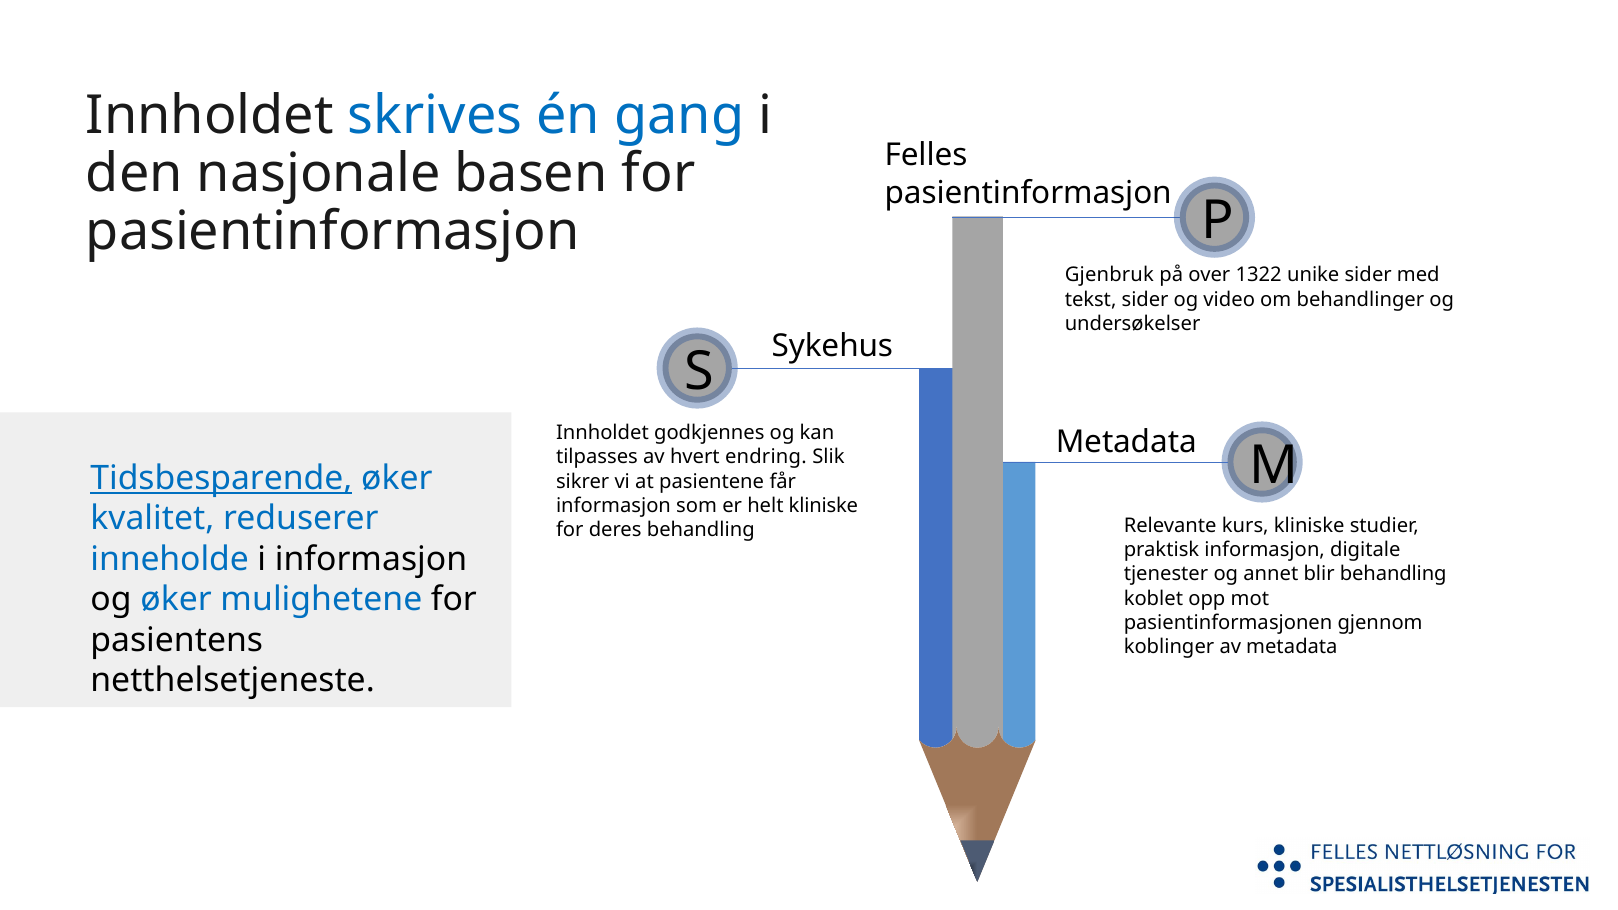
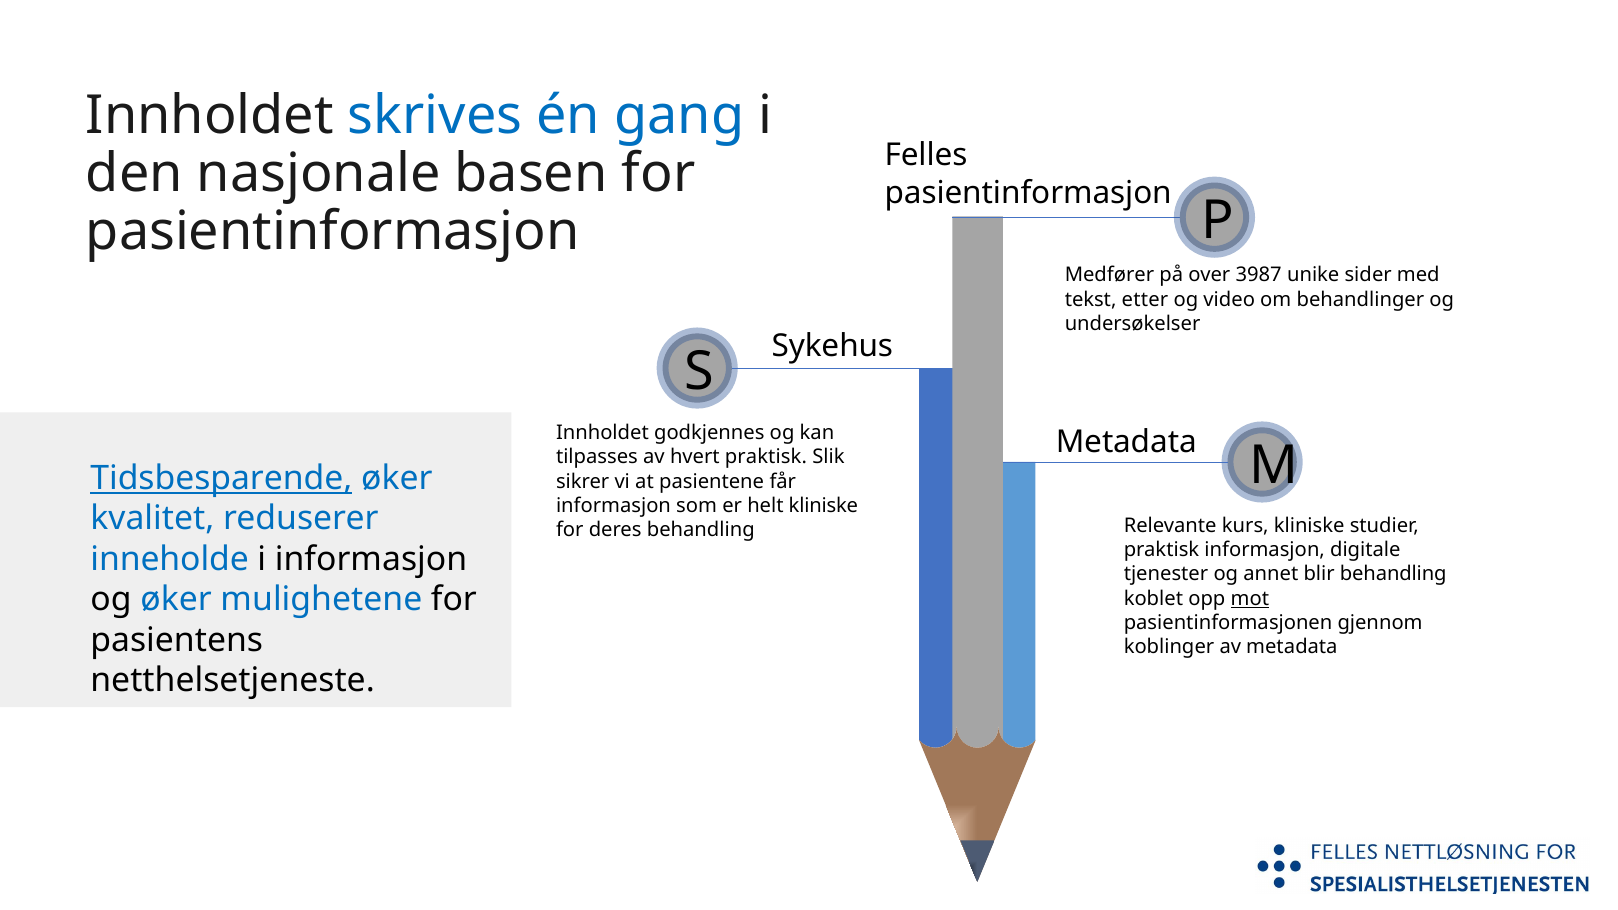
Gjenbruk: Gjenbruk -> Medfører (1109, 275)
1322: 1322 -> 3987 (1259, 275)
tekst sider: sider -> etter (1145, 300)
hvert endring: endring -> praktisk (766, 457)
mot underline: none -> present (1250, 598)
